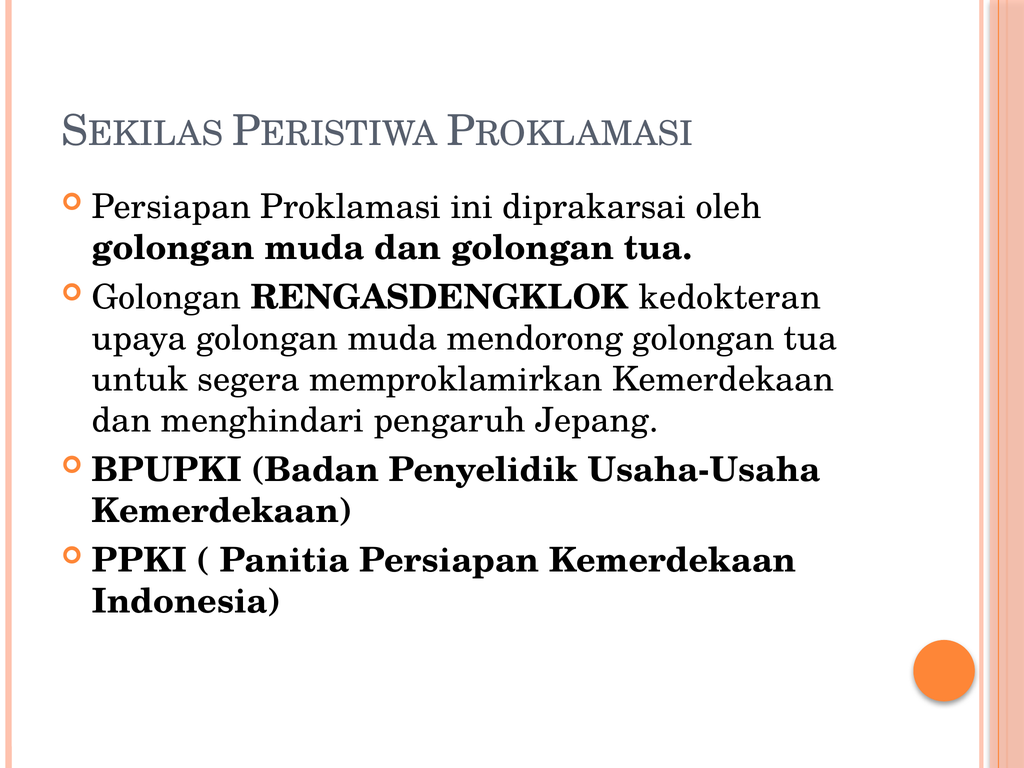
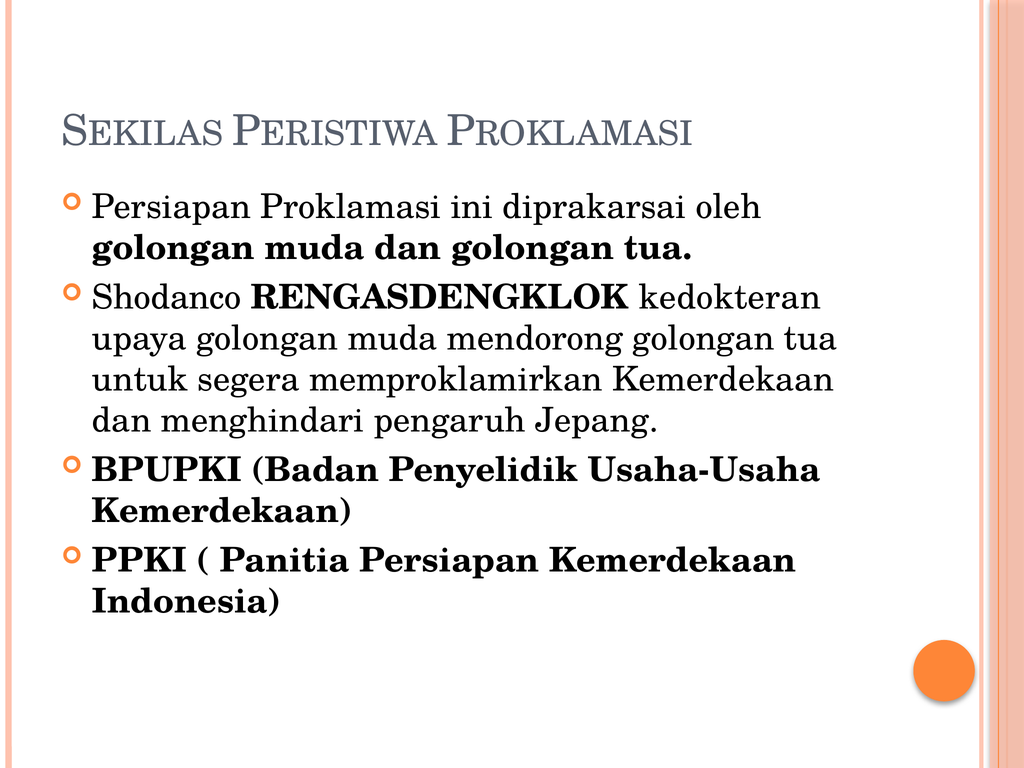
Golongan: Golongan -> Shodanco (167, 298)
